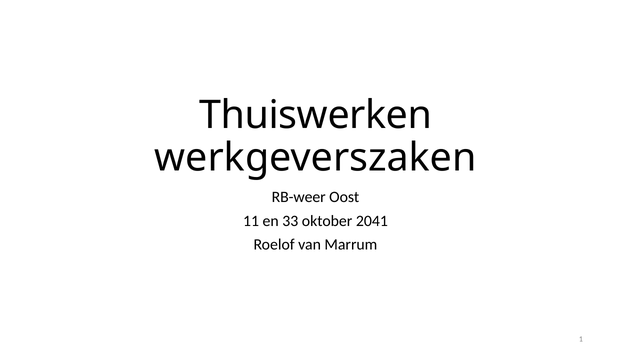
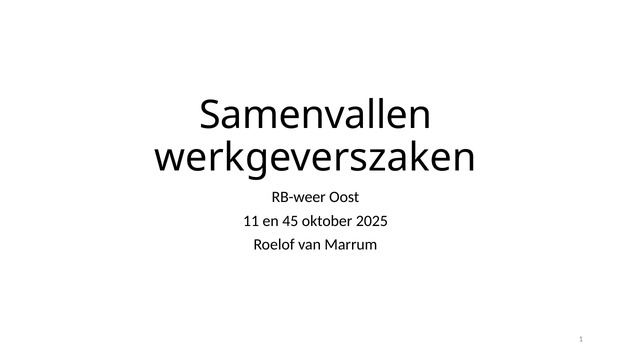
Thuiswerken: Thuiswerken -> Samenvallen (316, 115)
33: 33 -> 45 (290, 221)
2041: 2041 -> 2025 (372, 221)
